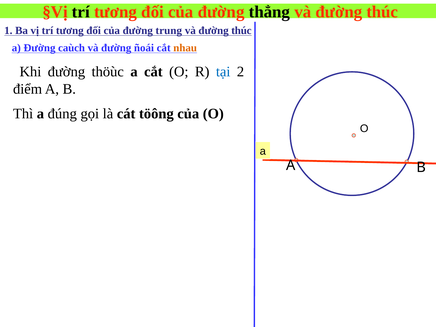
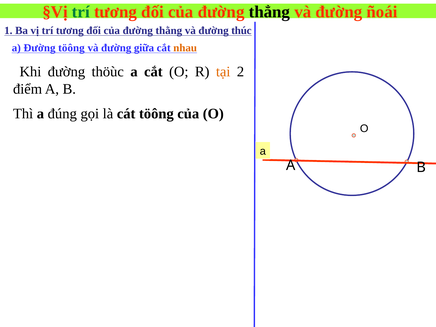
trí colour: black -> green (81, 12)
thúc: thúc -> ñoái (382, 12)
trung: trung -> thằng (169, 31)
Đường caùch: caùch -> töông (71, 48)
ñoái: ñoái -> giữa (144, 48)
tại colour: blue -> orange (223, 72)
